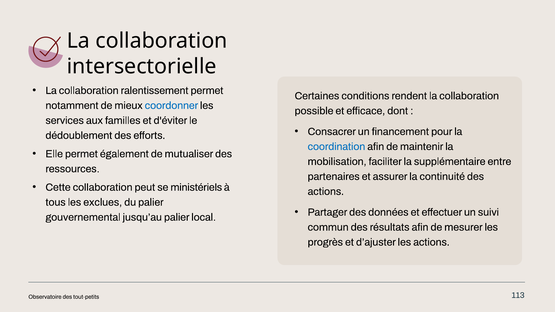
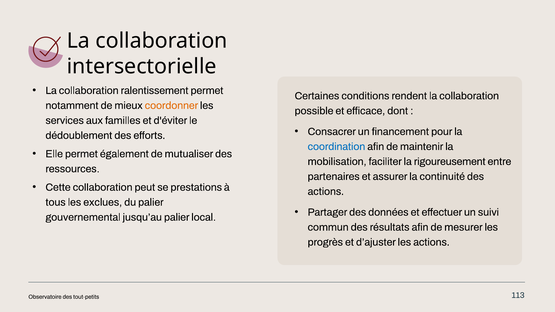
coordonner colour: blue -> orange (171, 106)
supplémentaire: supplémentaire -> rigoureusement (450, 162)
ministériels: ministériels -> prestations (196, 187)
